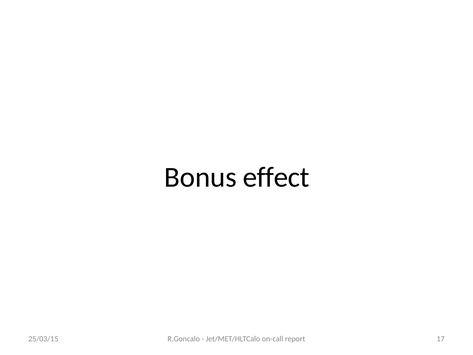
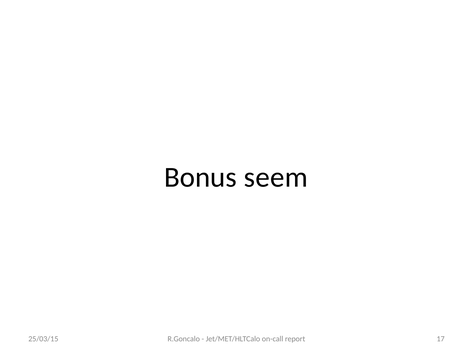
effect: effect -> seem (276, 177)
